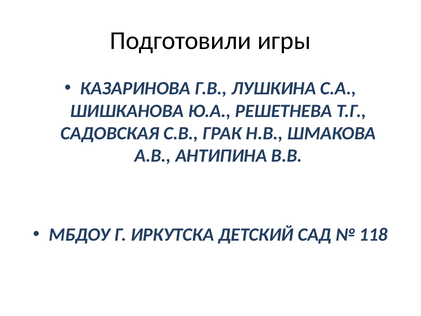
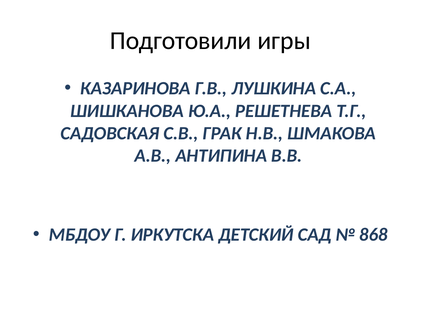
118: 118 -> 868 (374, 234)
